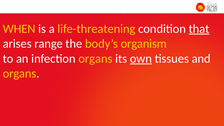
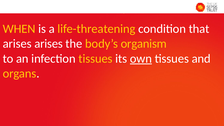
that underline: present -> none (199, 29)
arises range: range -> arises (49, 44)
infection organs: organs -> tissues (95, 59)
